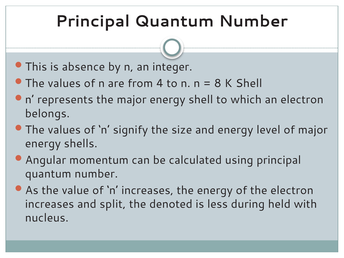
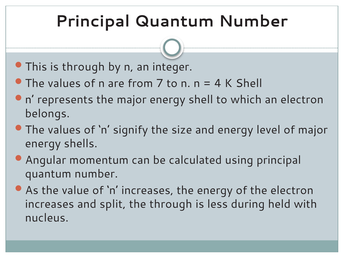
is absence: absence -> through (83, 67)
4: 4 -> 7 (160, 83)
8: 8 -> 4 (218, 83)
the denoted: denoted -> through (171, 204)
